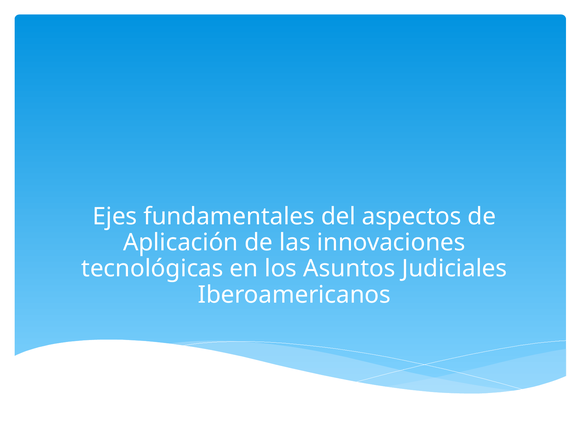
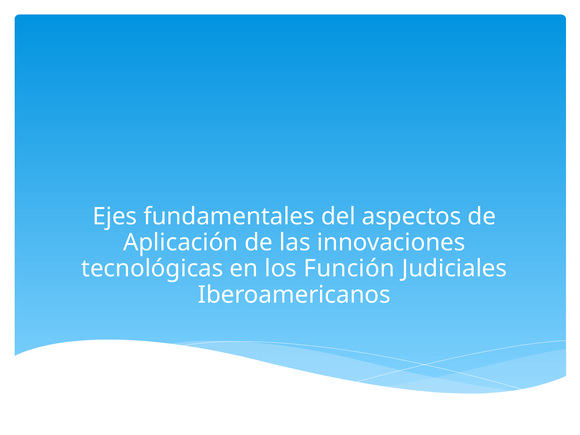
Asuntos: Asuntos -> Función (349, 269)
